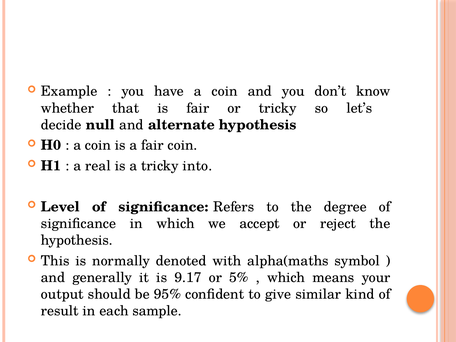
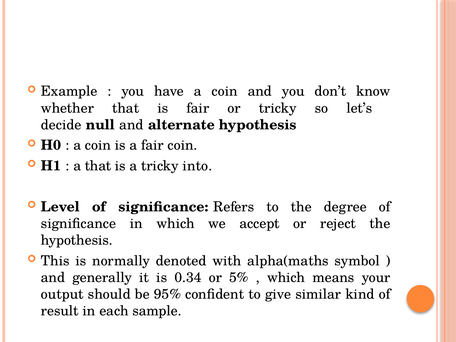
a real: real -> that (98, 166)
9.17: 9.17 -> 0.34 (188, 278)
